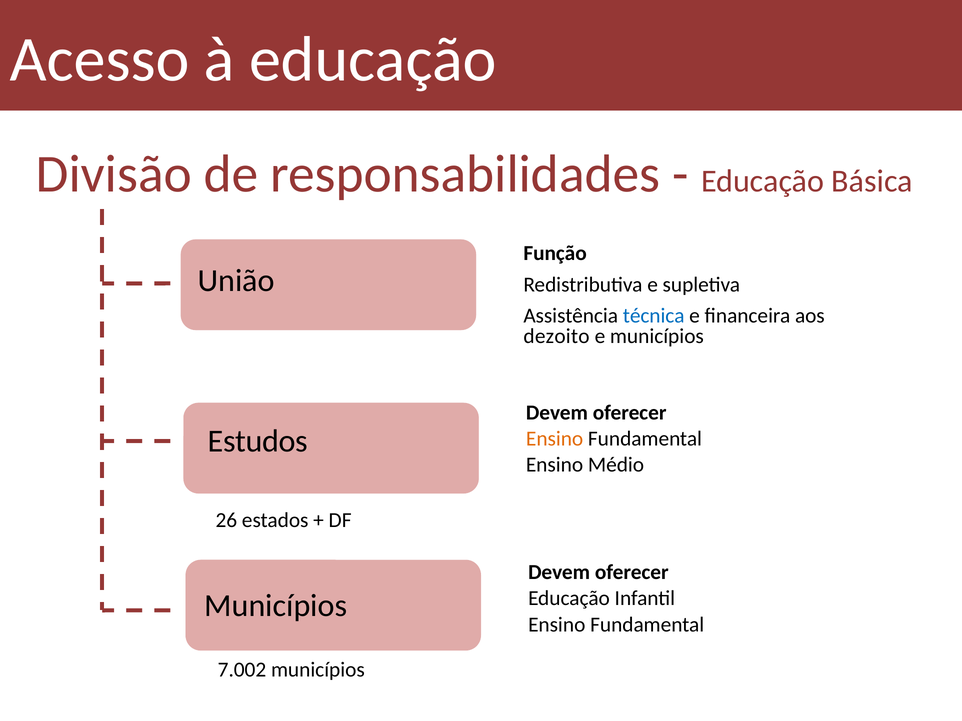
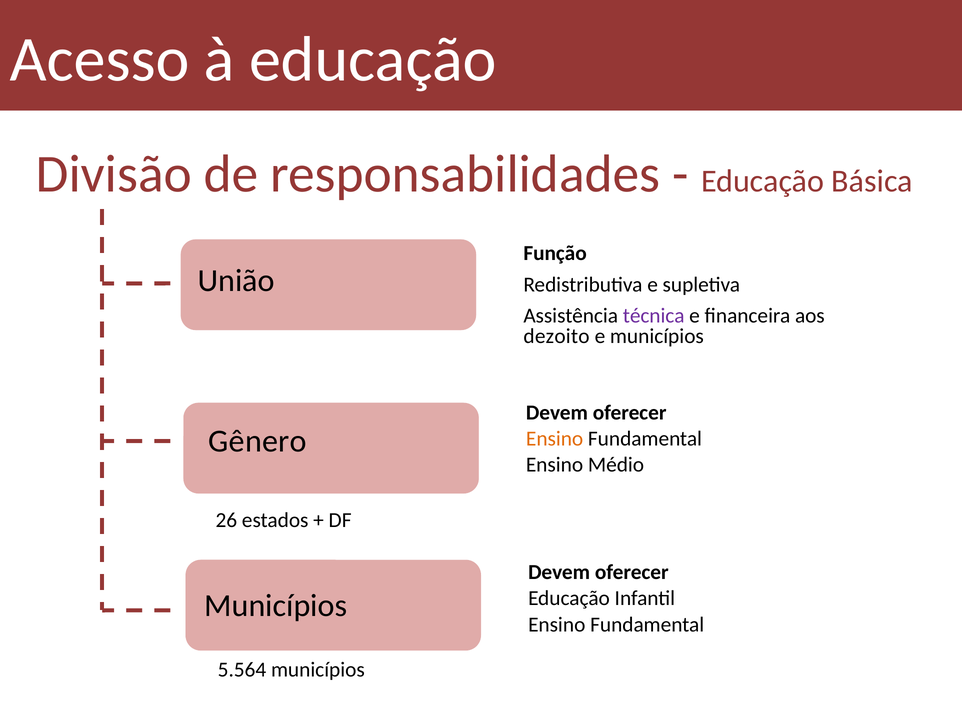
técnica colour: blue -> purple (654, 316)
Estudos: Estudos -> Gênero (258, 441)
7.002: 7.002 -> 5.564 (242, 670)
